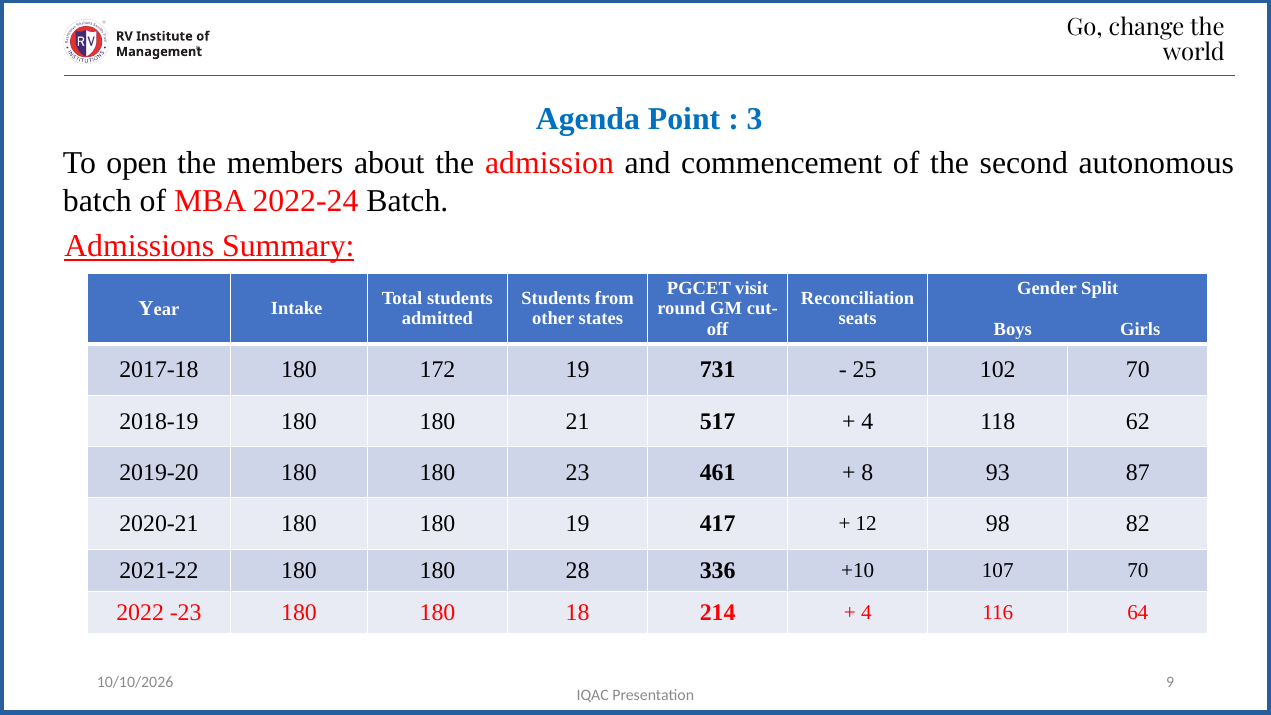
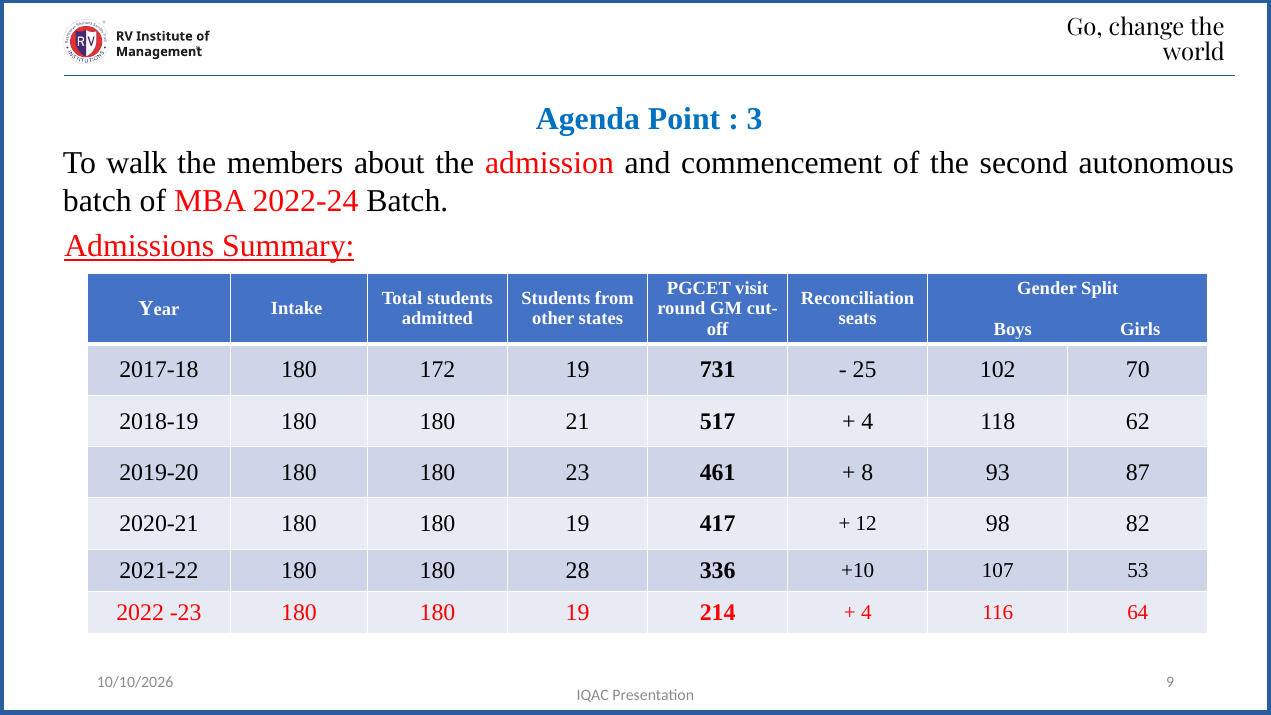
open: open -> walk (137, 163)
107 70: 70 -> 53 (1138, 570)
-23 180 180 18: 18 -> 19 (578, 613)
